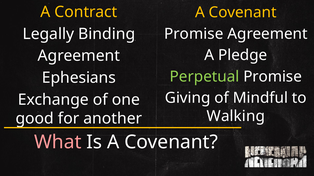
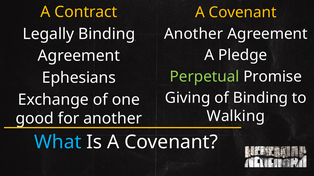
Promise: Promise -> Another (194, 34)
of Mindful: Mindful -> Binding (260, 98)
What colour: pink -> light blue (58, 143)
